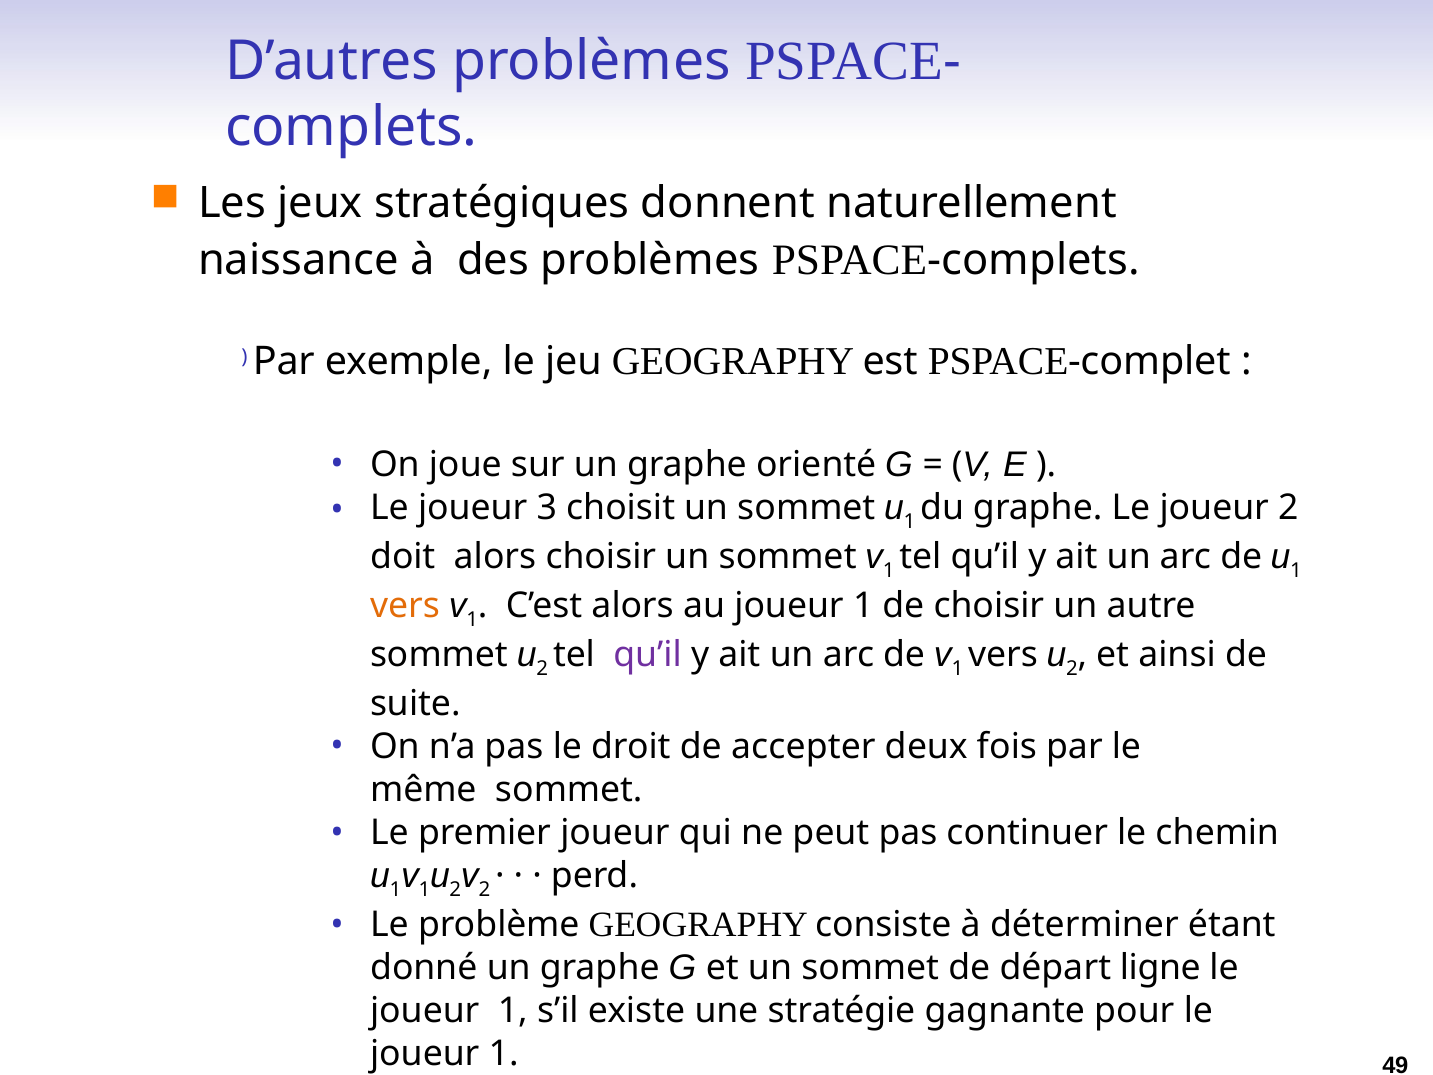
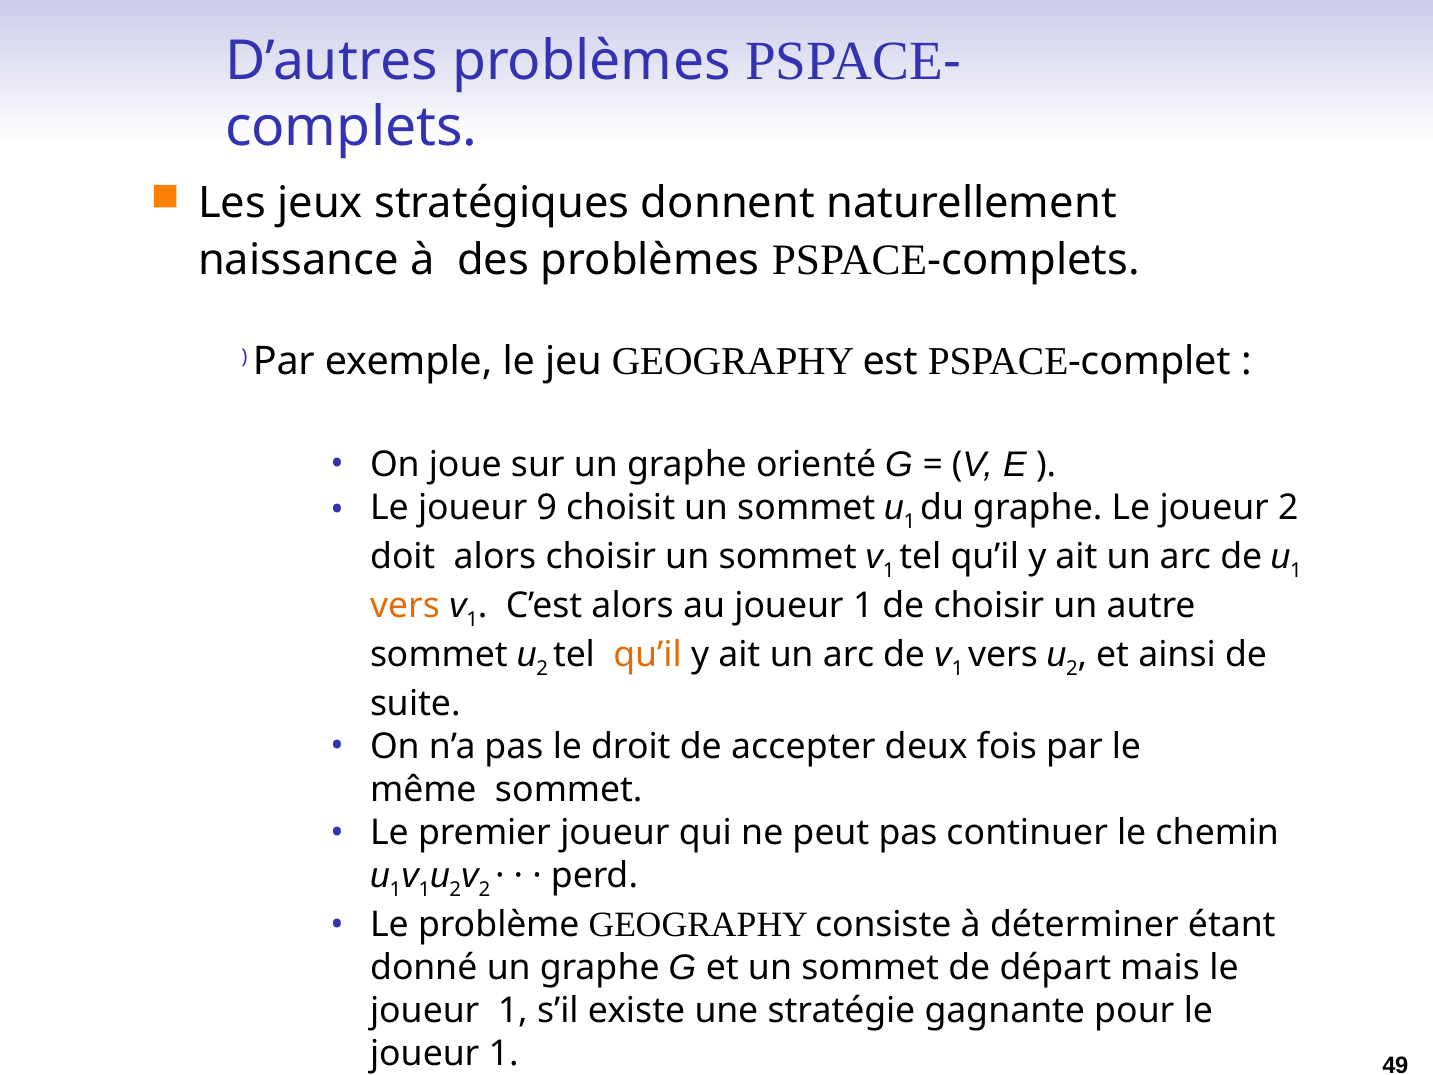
3: 3 -> 9 (547, 508)
qu’il colour: purple -> orange (648, 655)
ligne: ligne -> mais (1160, 969)
